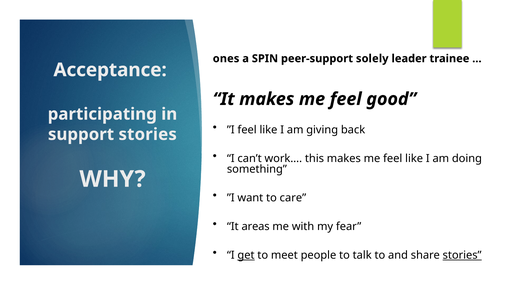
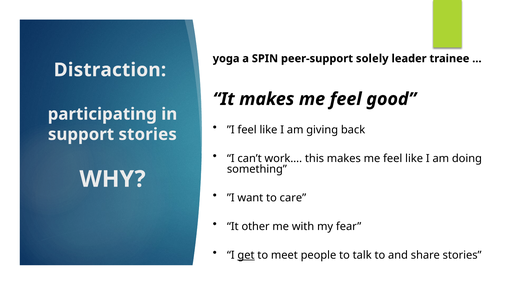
ones: ones -> yoga (226, 58)
Acceptance: Acceptance -> Distraction (110, 70)
areas: areas -> other (256, 226)
stories underline: present -> none (462, 255)
